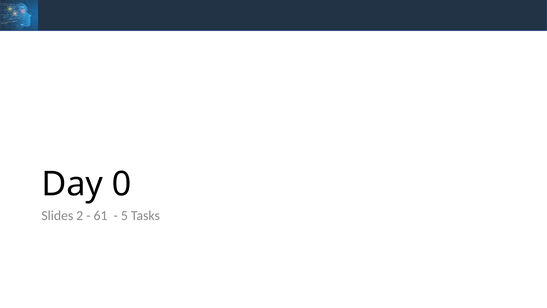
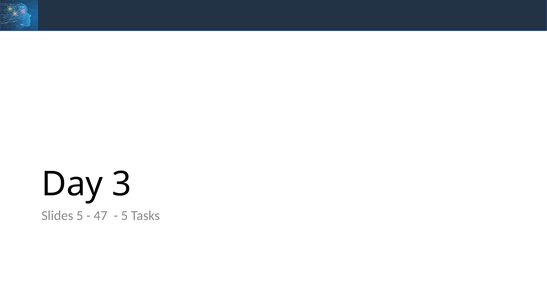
0: 0 -> 3 (122, 184)
Slides 2: 2 -> 5 (80, 215)
61: 61 -> 47 (101, 215)
